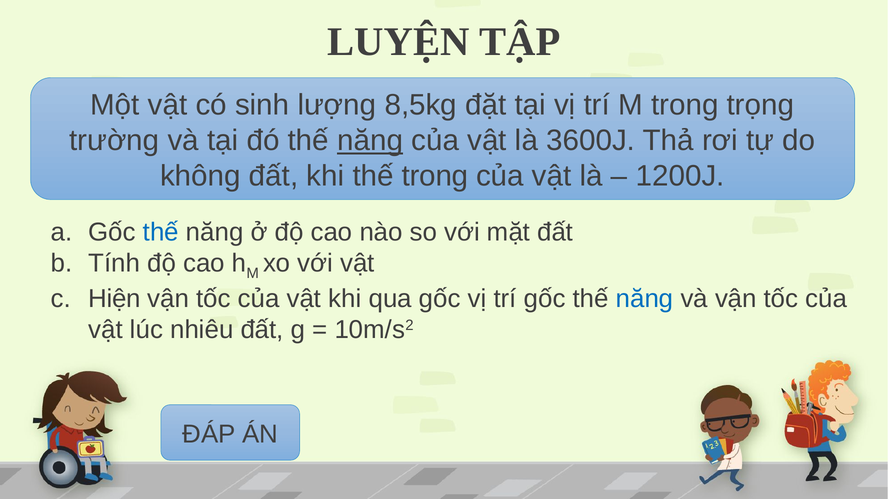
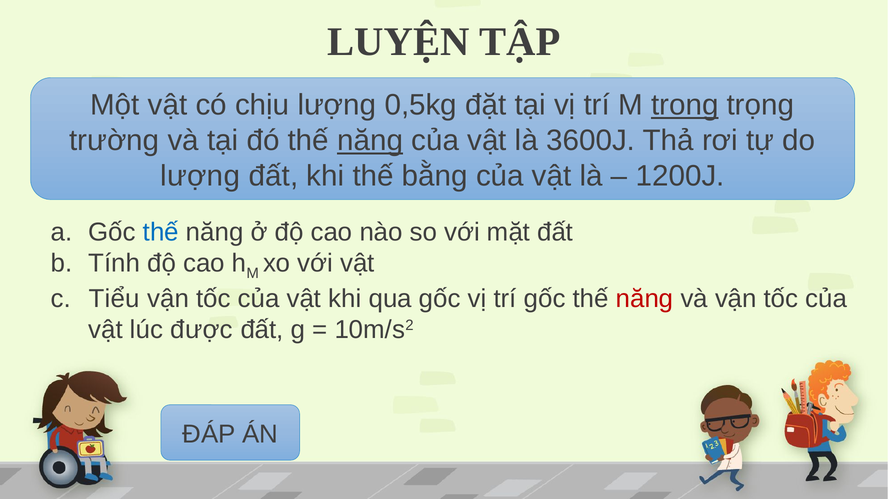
sinh: sinh -> chịu (262, 105)
8,5kg: 8,5kg -> 0,5kg (421, 105)
trong underline: none -> present (685, 105)
không: không -> lượng (200, 176)
thế trong: trong -> bằng (435, 176)
Hiện: Hiện -> Tiểu (114, 299)
năng colour: blue -> red (645, 299)
nhiêu: nhiêu -> được (202, 330)
